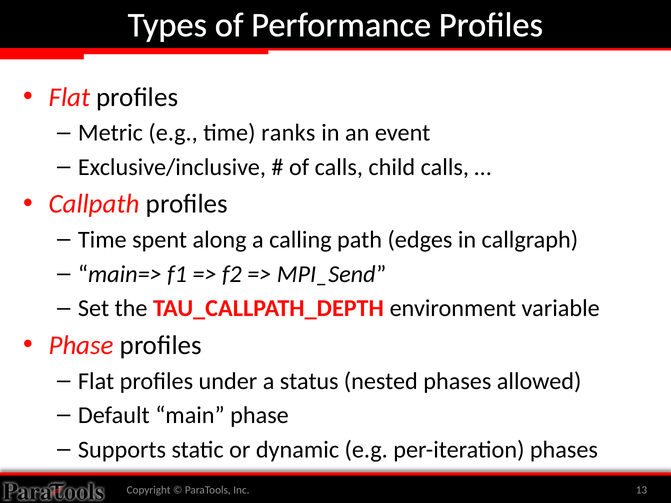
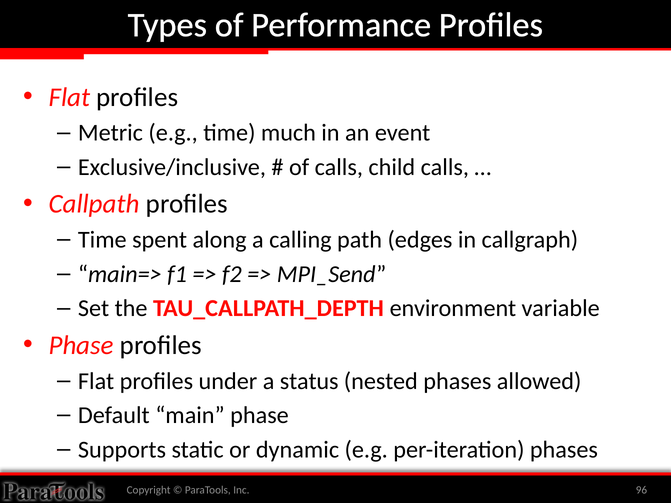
ranks: ranks -> much (288, 133)
13: 13 -> 96 (641, 491)
